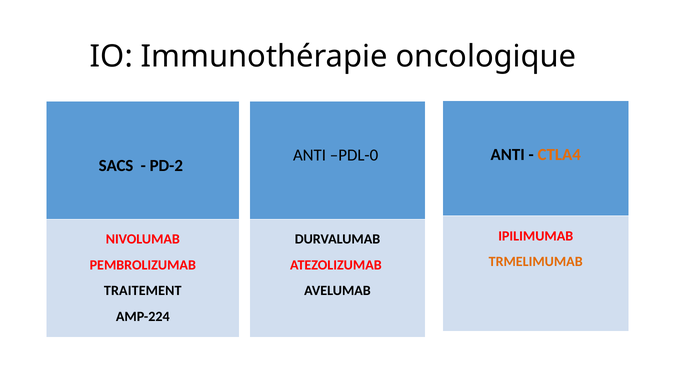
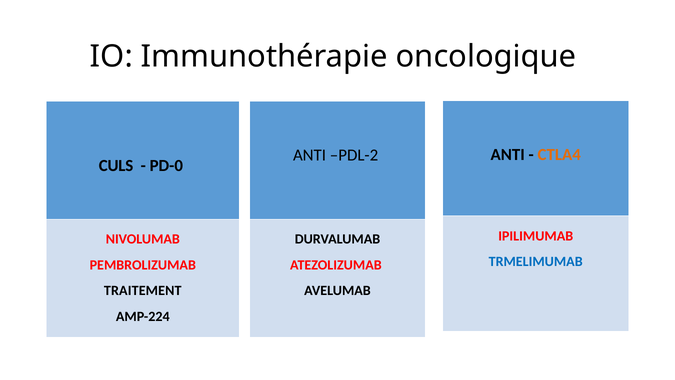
PDL-0: PDL-0 -> PDL-2 (354, 155)
SACS: SACS -> CULS (116, 166)
PD-2: PD-2 -> PD-0 (166, 166)
TRMELIMUMAB colour: orange -> blue (536, 261)
